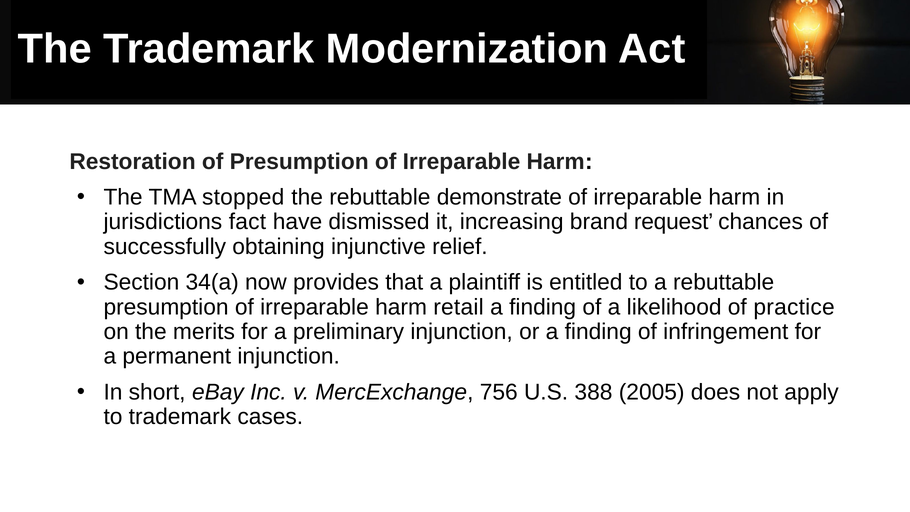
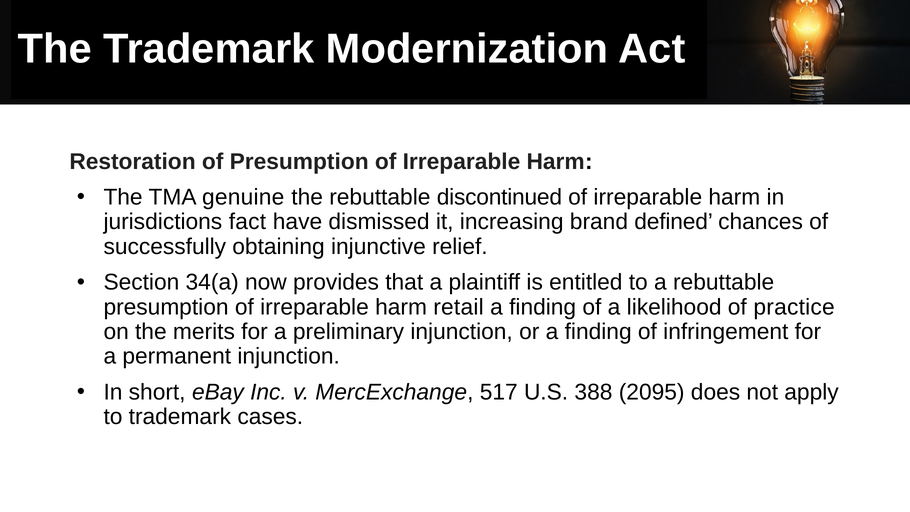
stopped: stopped -> genuine (243, 197)
demonstrate: demonstrate -> discontinued (499, 197)
request: request -> defined (674, 222)
756: 756 -> 517 (499, 392)
2005: 2005 -> 2095 (652, 392)
